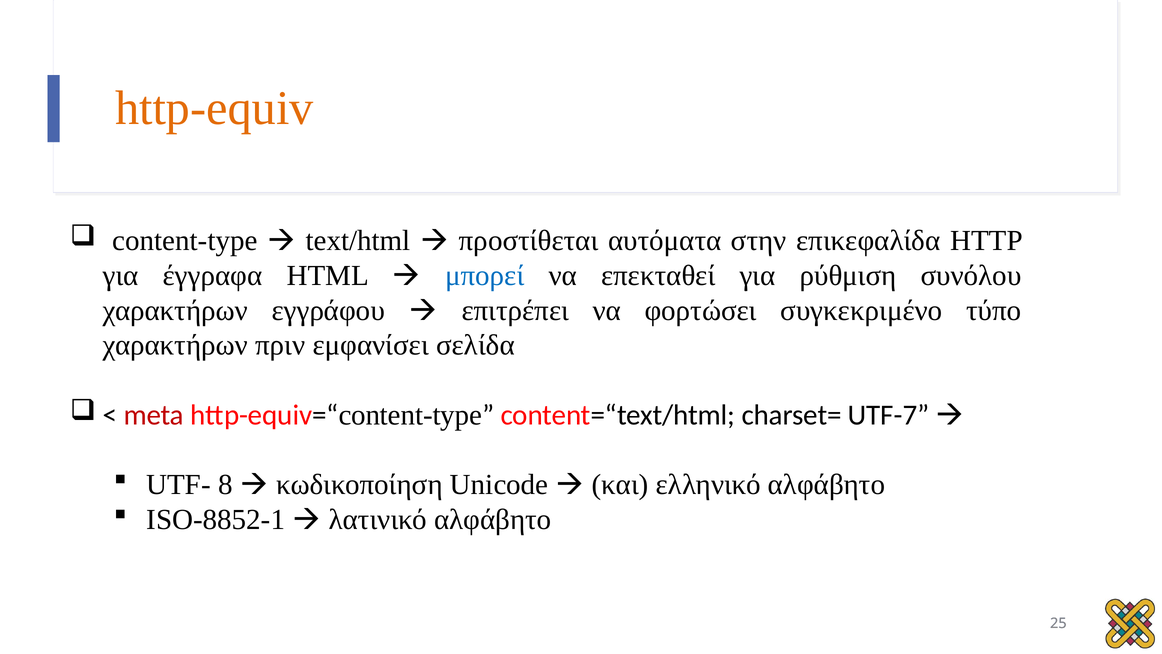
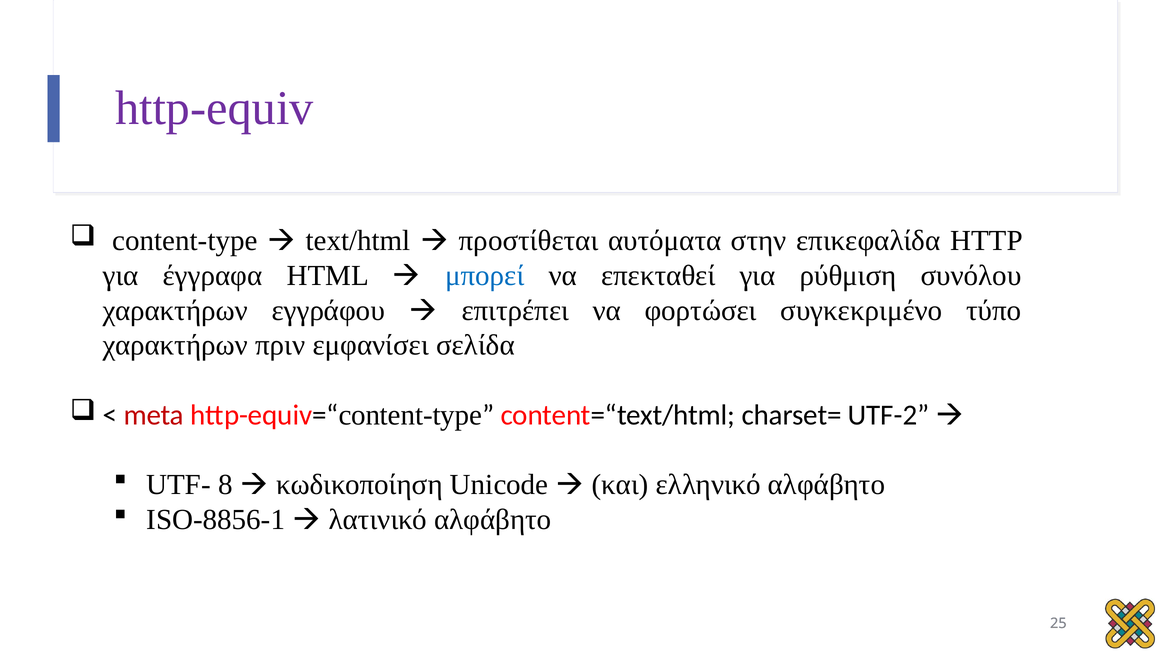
http-equiv colour: orange -> purple (214, 108)
UTF-7: UTF-7 -> UTF-2 (889, 415)
ISO-8852-1: ISO-8852-1 -> ISO-8856-1 (216, 519)
